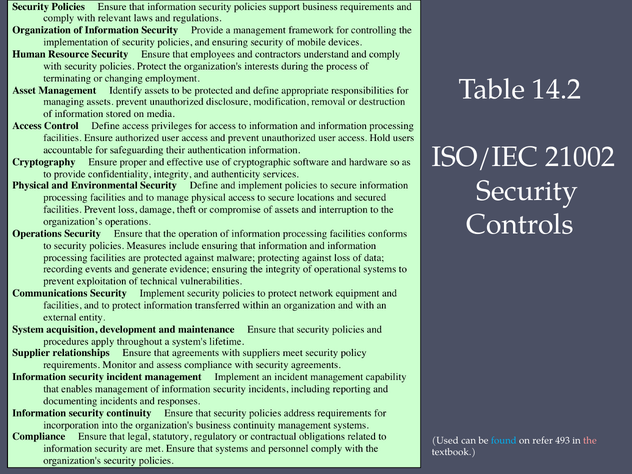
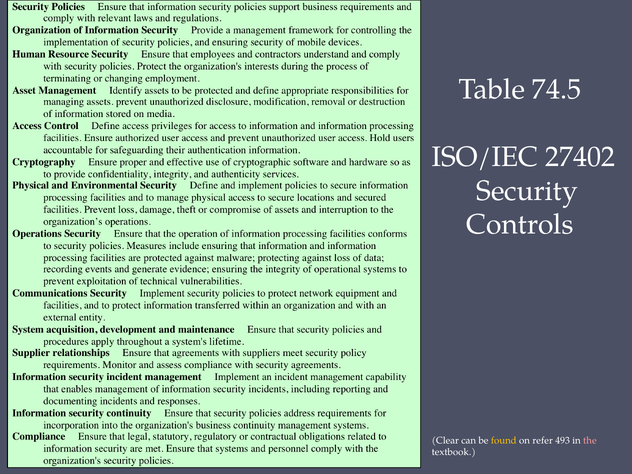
14.2: 14.2 -> 74.5 (557, 90)
21002: 21002 -> 27402 (580, 157)
Used: Used -> Clear (445, 441)
found colour: light blue -> yellow (504, 441)
